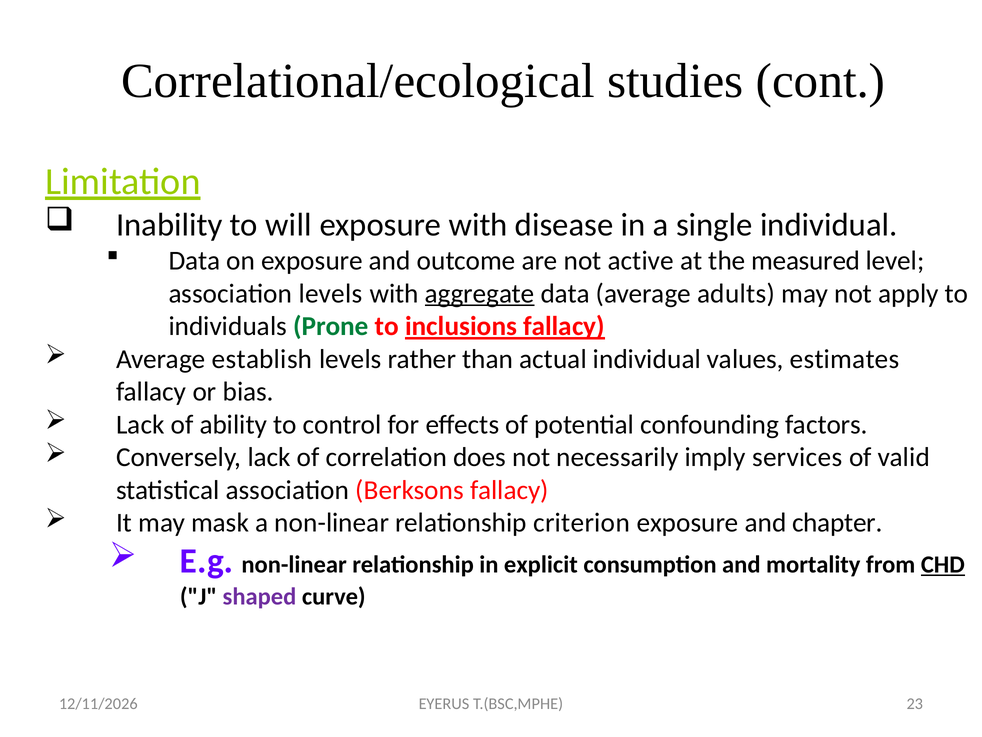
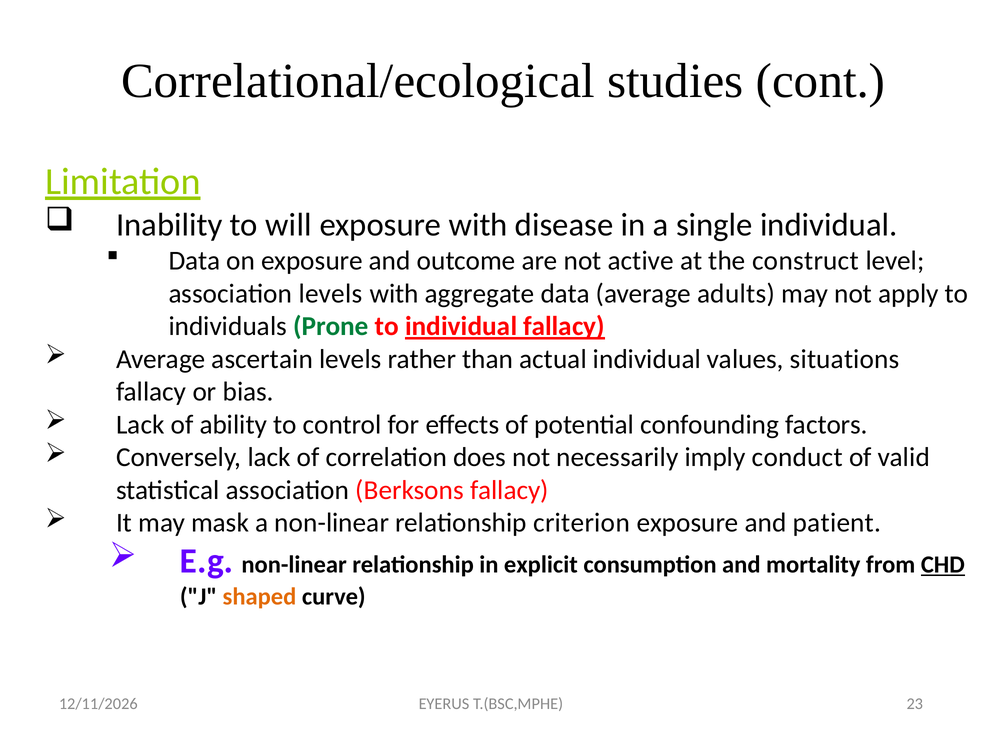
measured: measured -> construct (805, 261)
aggregate underline: present -> none (480, 293)
to inclusions: inclusions -> individual (461, 326)
establish: establish -> ascertain (262, 359)
estimates: estimates -> situations (845, 359)
services: services -> conduct (797, 457)
chapter: chapter -> patient (837, 523)
shaped colour: purple -> orange (260, 596)
